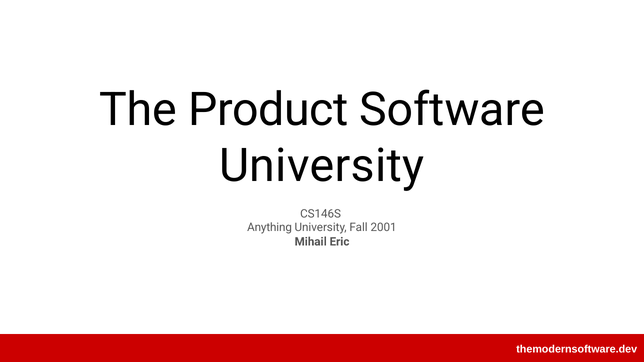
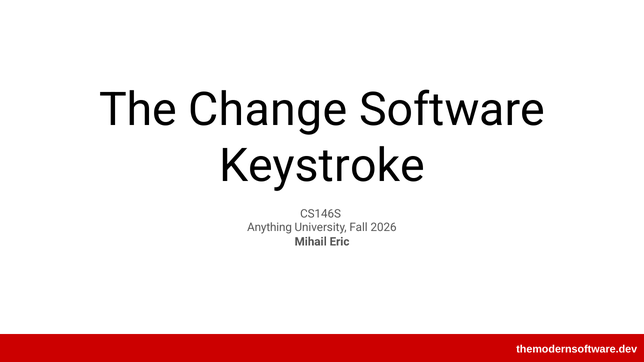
Product: Product -> Change (268, 110)
University: University -> Keystroke (322, 166)
2001: 2001 -> 2026 (384, 228)
